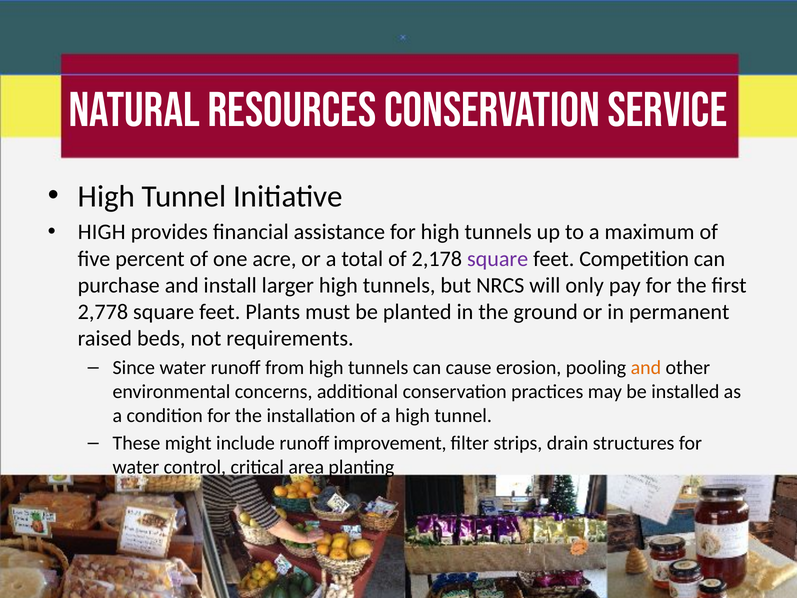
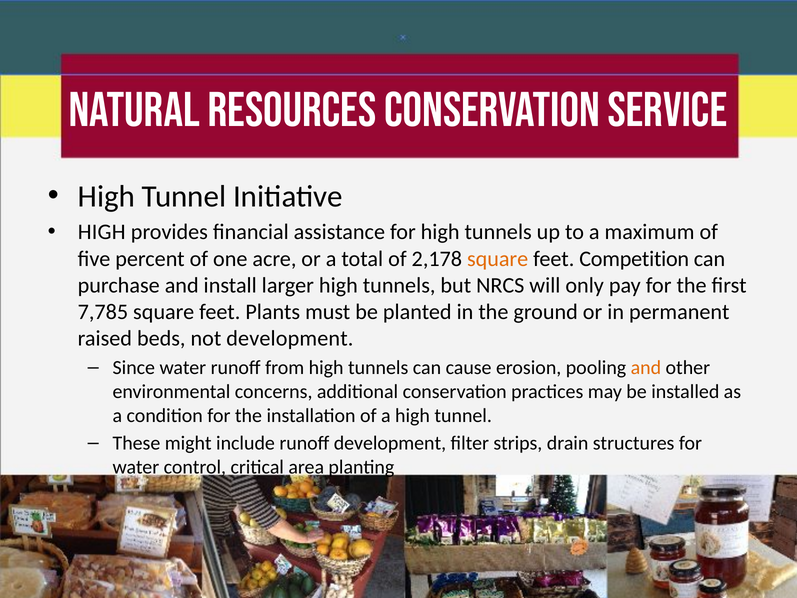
square colour: purple -> orange (498, 259)
2,778: 2,778 -> 7,785 (103, 312)
not requirements: requirements -> development (290, 338)
runoff improvement: improvement -> development (390, 443)
